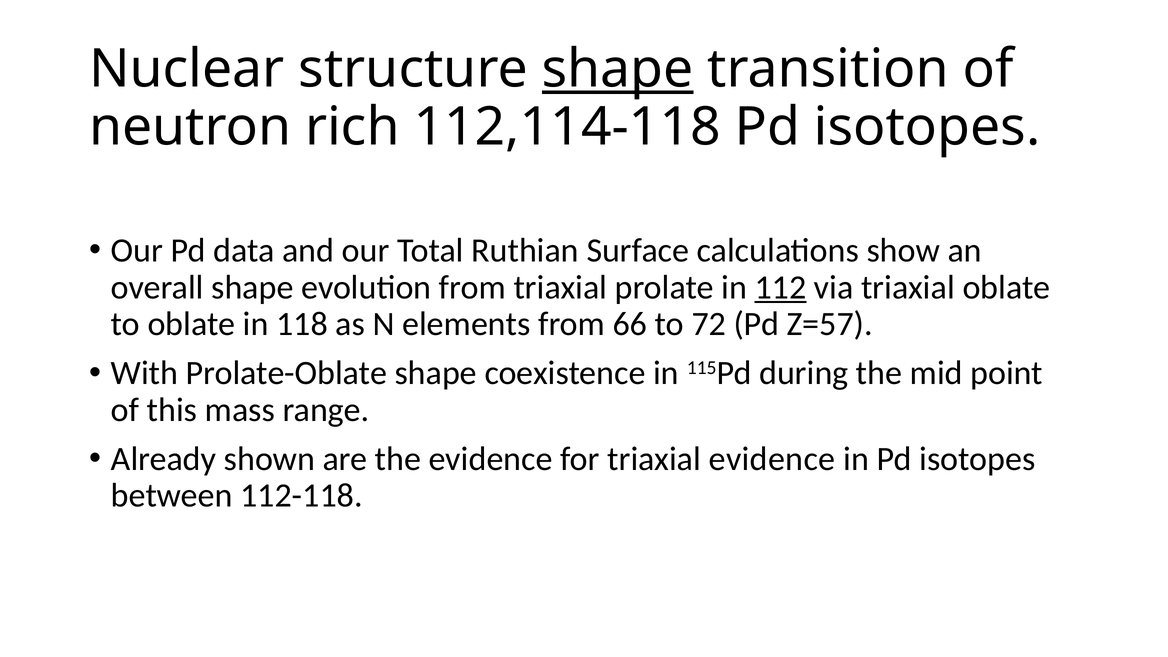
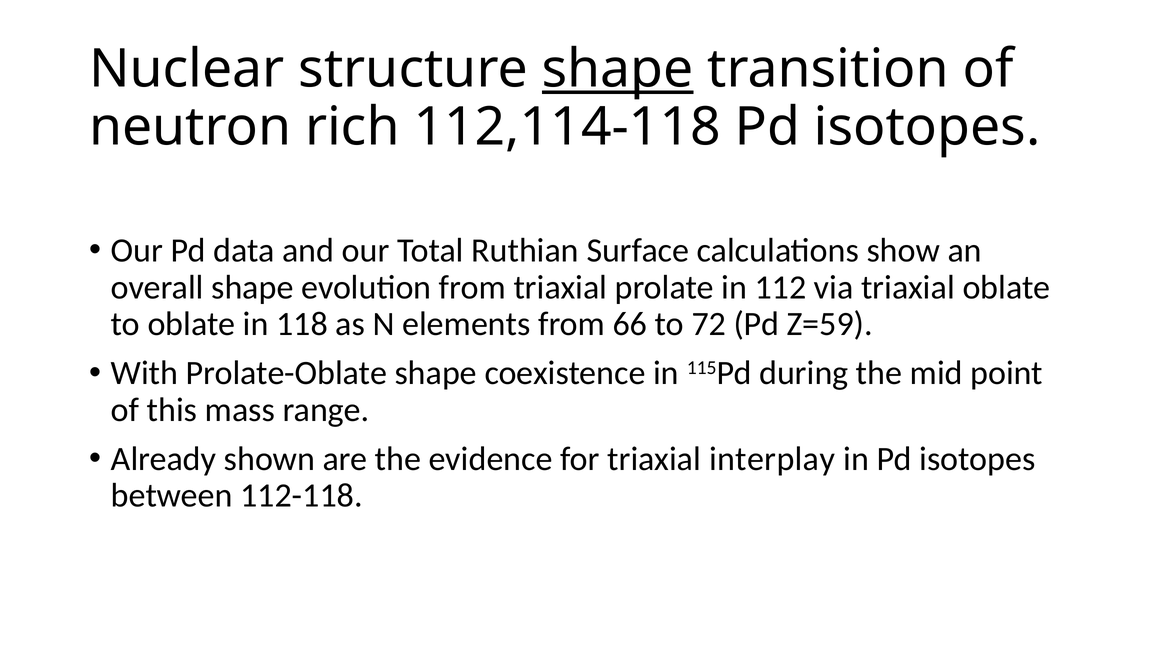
112 underline: present -> none (780, 287)
Z=57: Z=57 -> Z=59 (830, 324)
triaxial evidence: evidence -> interplay (772, 459)
